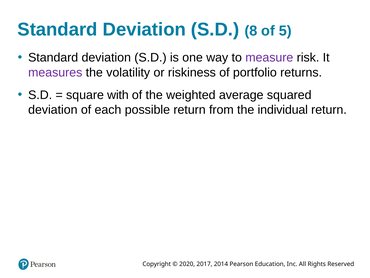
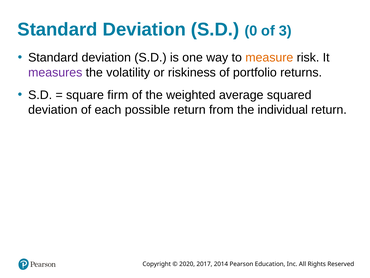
8: 8 -> 0 (251, 31)
5: 5 -> 3 (285, 31)
measure colour: purple -> orange (269, 58)
with: with -> firm (118, 95)
